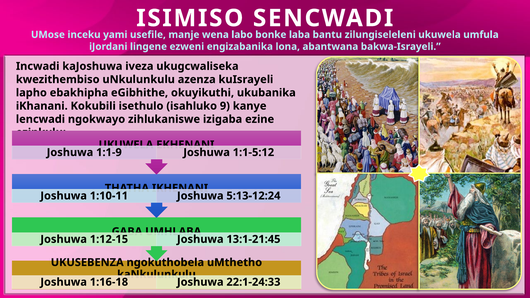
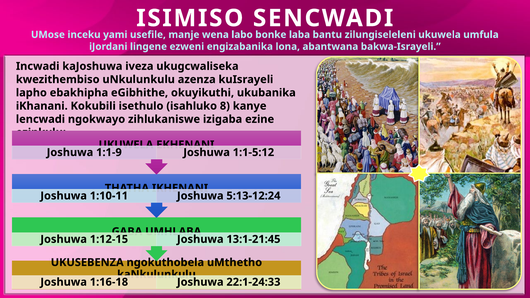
9: 9 -> 8 (225, 106)
